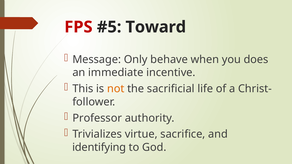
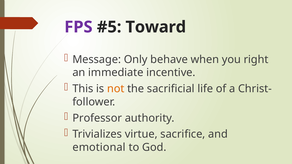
FPS colour: red -> purple (78, 27)
does: does -> right (256, 60)
identifying: identifying -> emotional (99, 148)
